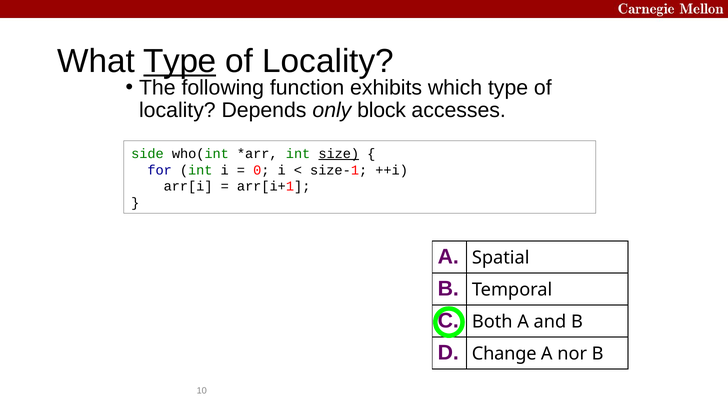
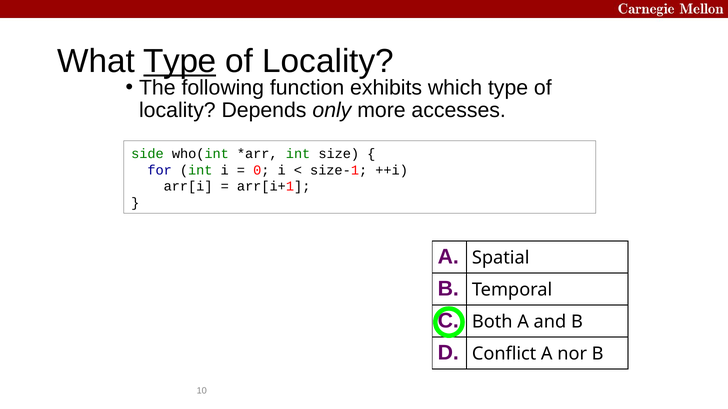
block: block -> more (381, 111)
size underline: present -> none (339, 154)
Change: Change -> Conflict (504, 354)
